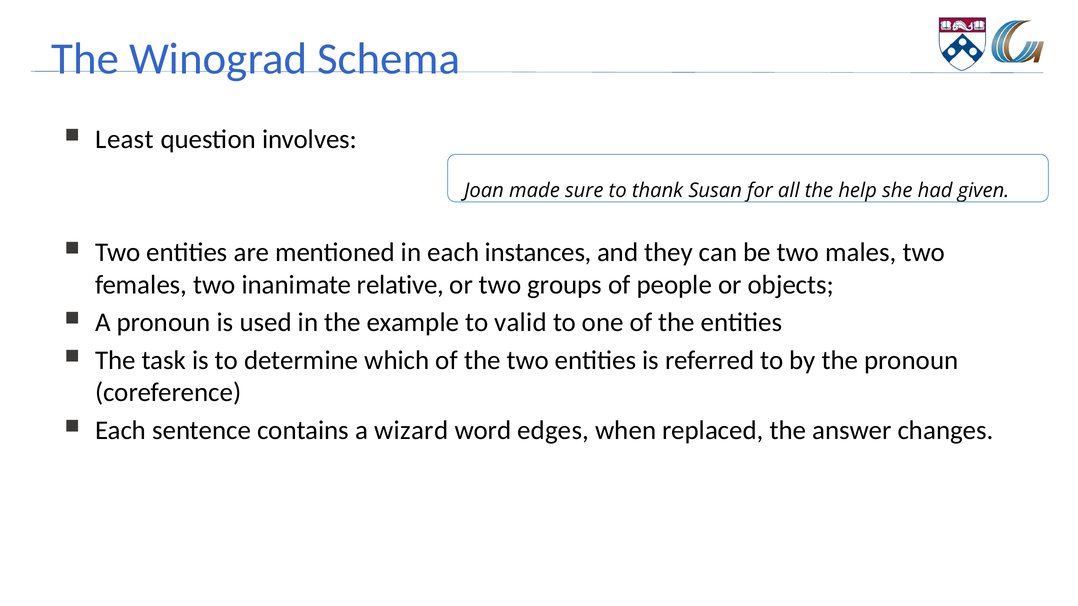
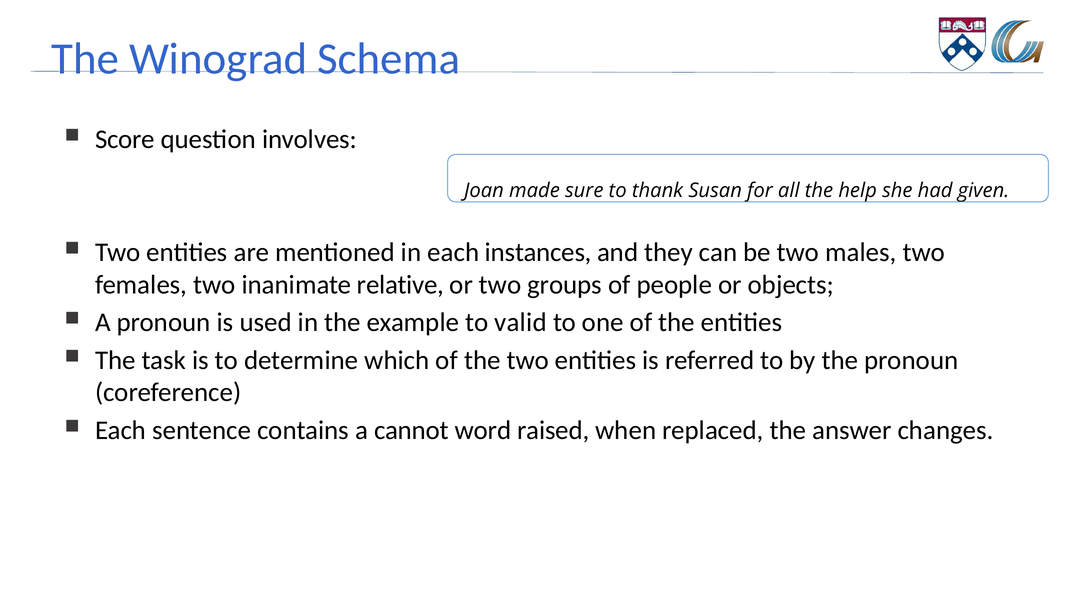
Least: Least -> Score (125, 140)
wizard: wizard -> cannot (411, 431)
edges: edges -> raised (553, 431)
